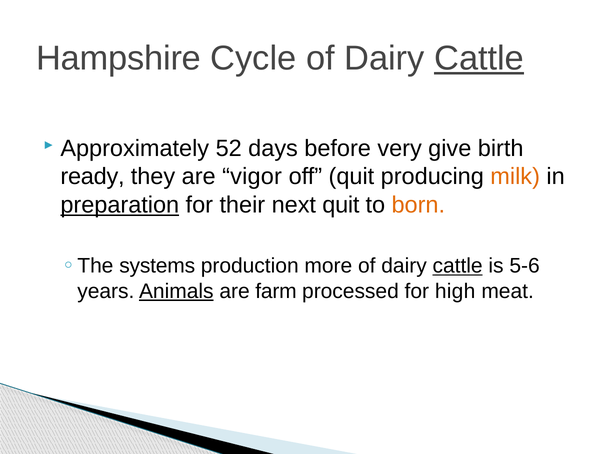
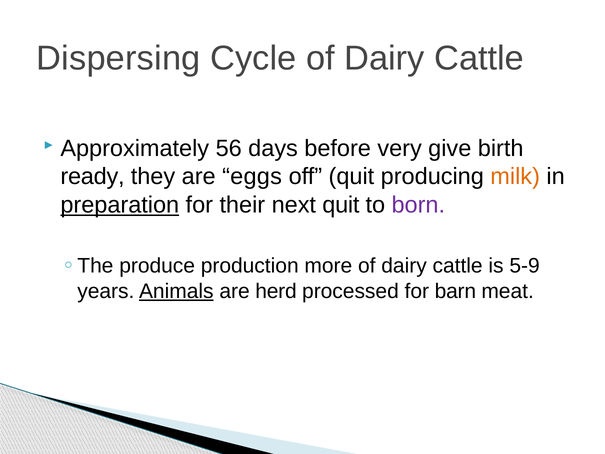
Hampshire: Hampshire -> Dispersing (118, 58)
Cattle underline: present -> none (479, 58)
52: 52 -> 56 (229, 148)
vigor: vigor -> eggs (252, 177)
born colour: orange -> purple (418, 205)
systems: systems -> produce (157, 266)
cattle underline: present -> none (458, 266)
5-6: 5-6 -> 5-9 (525, 266)
farm: farm -> herd (276, 291)
high: high -> barn (455, 291)
